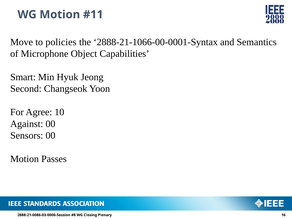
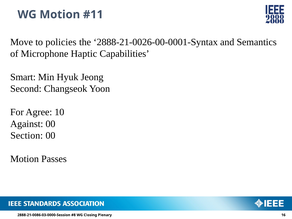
2888-21-1066-00-0001-Syntax: 2888-21-1066-00-0001-Syntax -> 2888-21-0026-00-0001-Syntax (156, 42)
Object: Object -> Haptic (84, 54)
Sensors: Sensors -> Section (27, 135)
